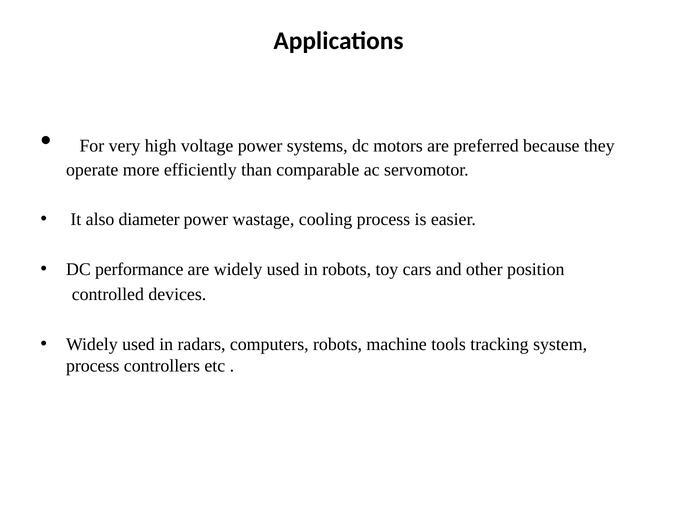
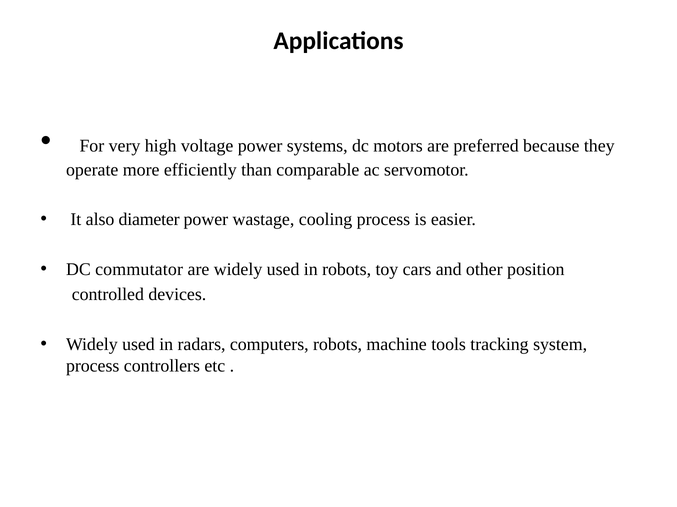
performance: performance -> commutator (139, 270)
